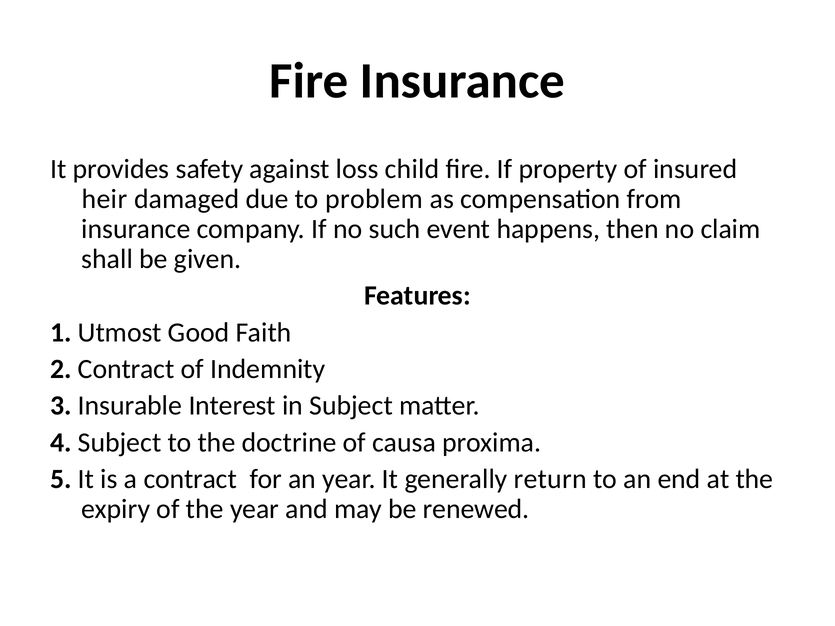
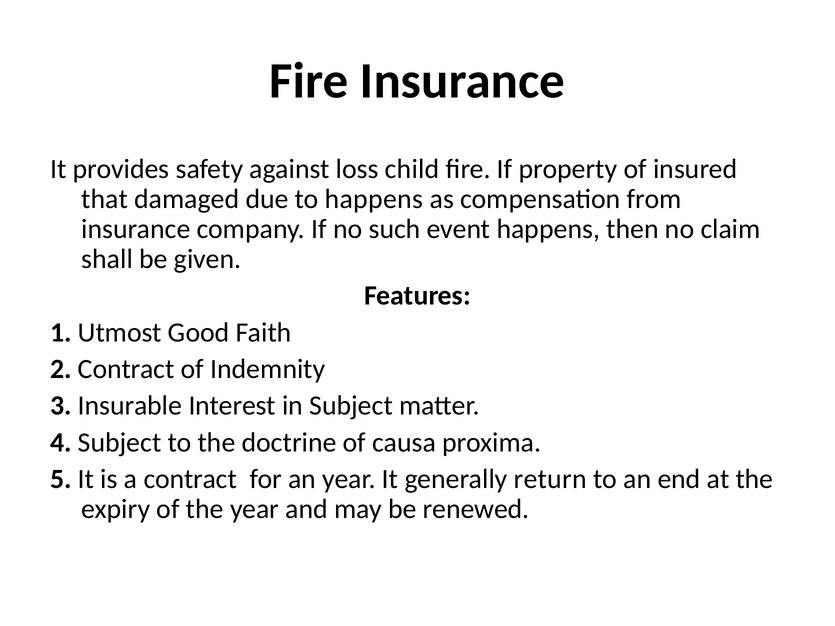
heir: heir -> that (105, 199)
to problem: problem -> happens (374, 199)
